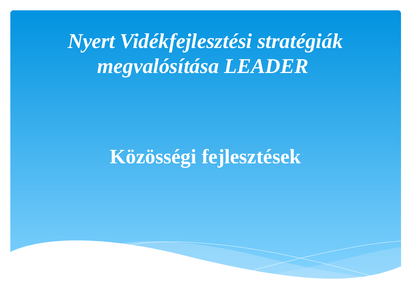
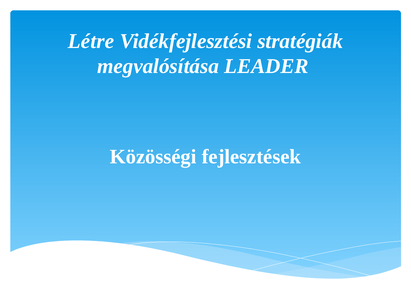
Nyert: Nyert -> Létre (91, 41)
